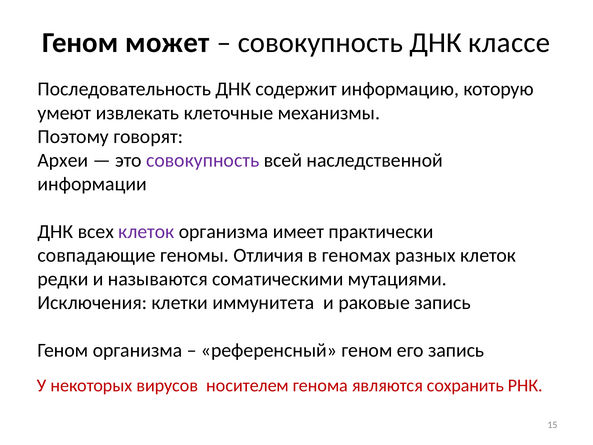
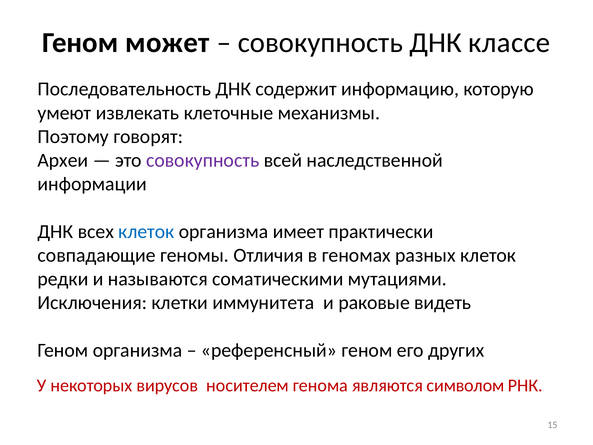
клеток colour: purple -> blue (146, 231)
раковые запись: запись -> видеть (443, 303)
его запись: запись -> других (456, 350)
сохранить: сохранить -> символом (465, 385)
